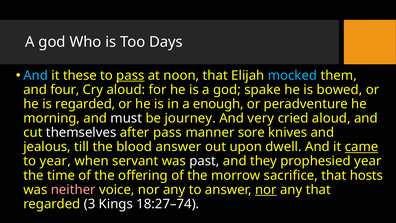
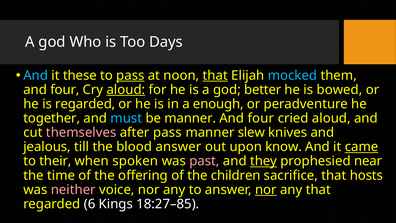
that underline: none -> present (215, 75)
aloud underline: none -> present (126, 90)
spake: spake -> better (263, 90)
morning: morning -> together (52, 118)
must colour: white -> light blue (126, 118)
be journey: journey -> manner (190, 118)
very: very -> four (261, 118)
themselves colour: white -> pink (81, 132)
sore: sore -> slew (251, 132)
dwell: dwell -> know (284, 147)
to year: year -> their (55, 161)
servant: servant -> spoken (135, 161)
past colour: white -> pink (204, 161)
they underline: none -> present (264, 161)
prophesied year: year -> near (368, 161)
morrow: morrow -> children (236, 175)
3: 3 -> 6 (90, 204)
18:27–74: 18:27–74 -> 18:27–85 (168, 204)
